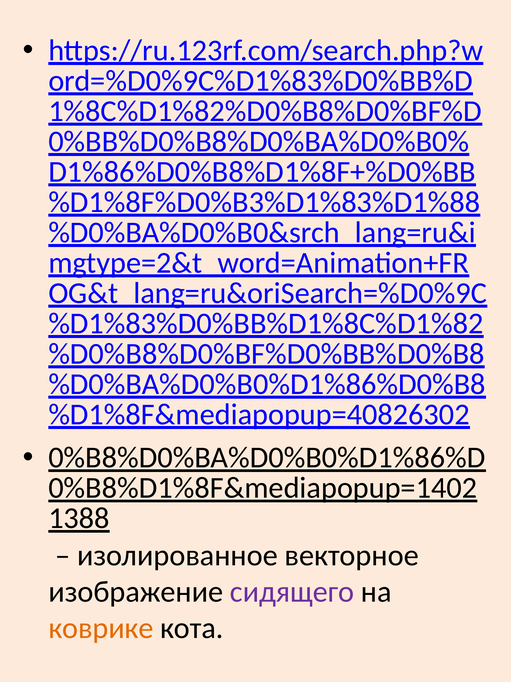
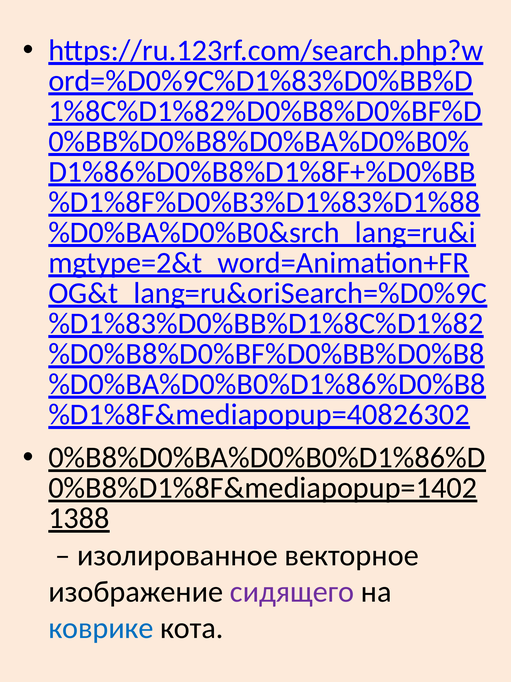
коврике colour: orange -> blue (101, 628)
